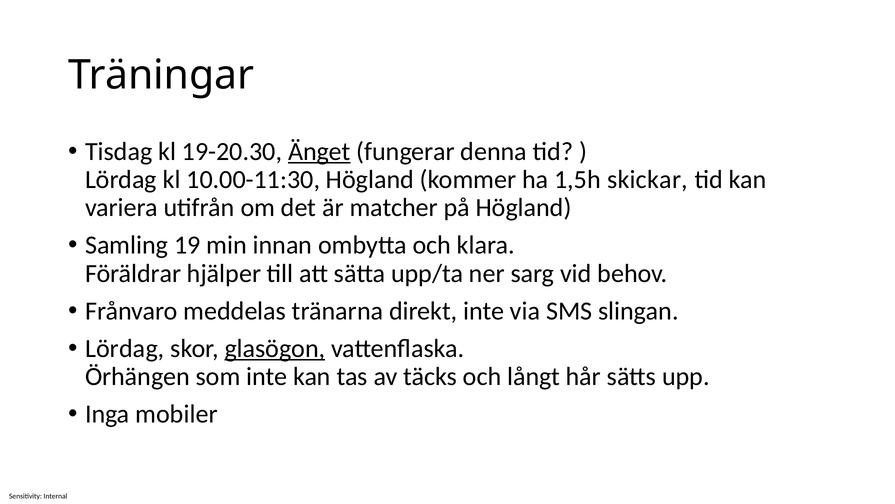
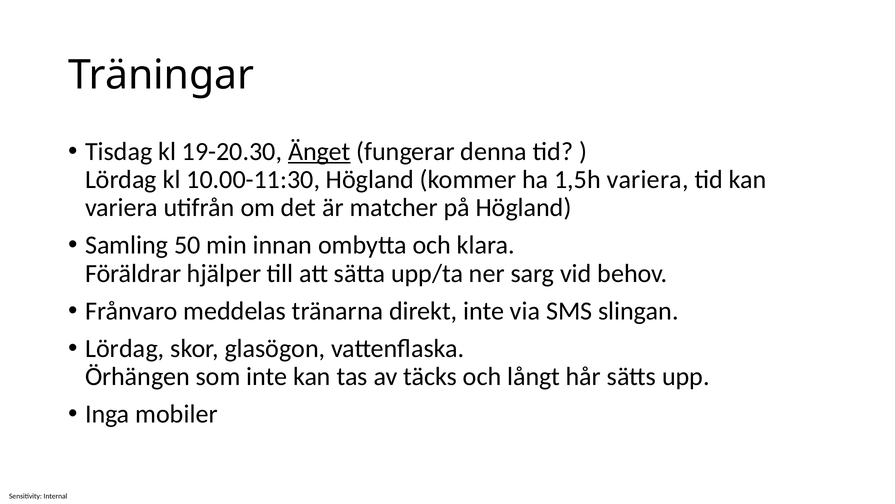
1,5h skickar: skickar -> variera (648, 179)
19: 19 -> 50 (187, 245)
glasögon underline: present -> none (275, 348)
